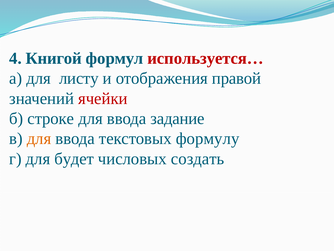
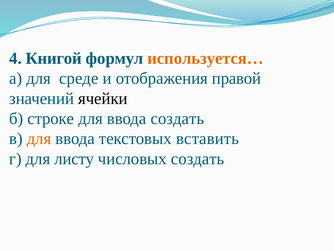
используется… colour: red -> orange (205, 58)
листу: листу -> среде (79, 78)
ячейки colour: red -> black (103, 98)
ввода задание: задание -> создать (177, 118)
формулу: формулу -> вставить (208, 138)
будет: будет -> листу (74, 158)
